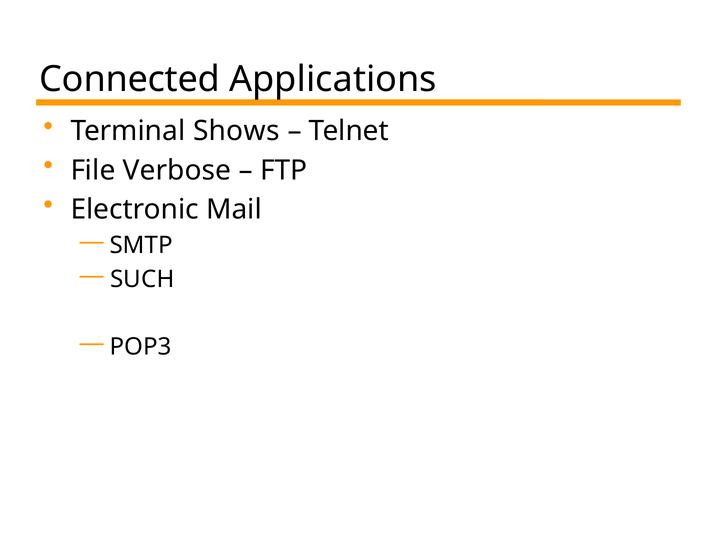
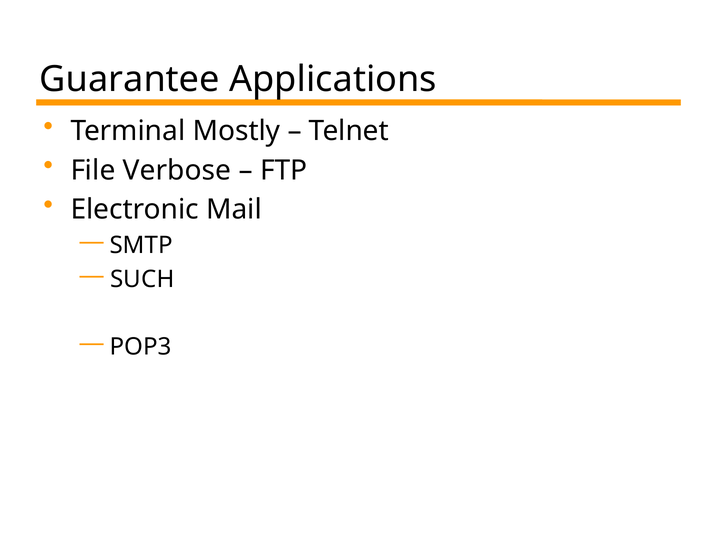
Connected: Connected -> Guarantee (130, 80)
Shows: Shows -> Mostly (237, 131)
